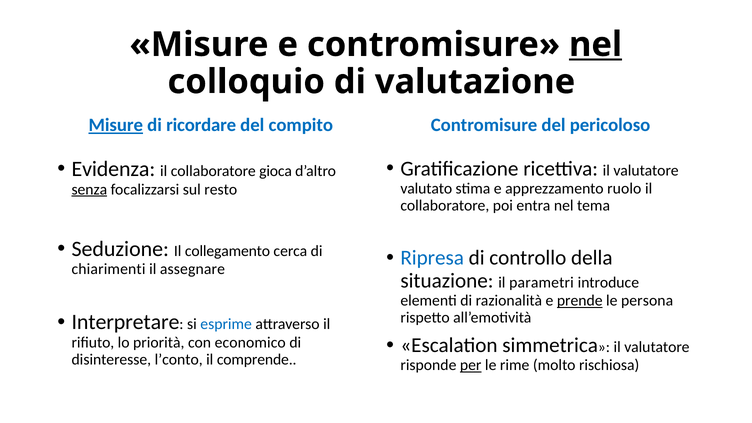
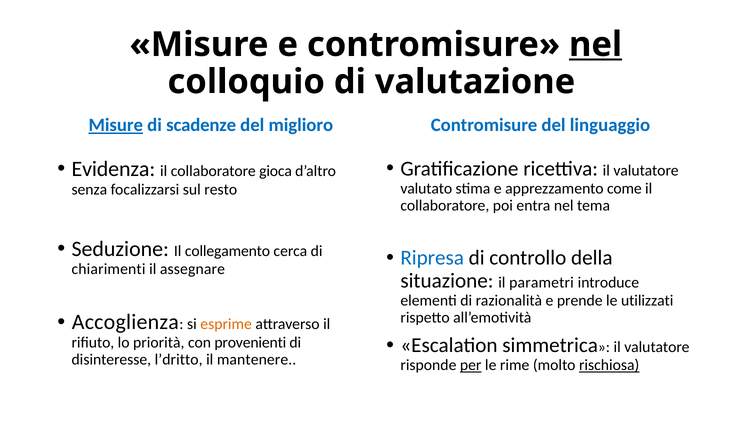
ricordare: ricordare -> scadenze (201, 125)
compito: compito -> miglioro (301, 125)
pericoloso: pericoloso -> linguaggio (610, 125)
ruolo: ruolo -> come (624, 189)
senza underline: present -> none (89, 189)
prende underline: present -> none (580, 301)
persona: persona -> utilizzati (647, 301)
Interpretare: Interpretare -> Accoglienza (125, 322)
esprime colour: blue -> orange (226, 324)
economico: economico -> provenienti (250, 342)
l’conto: l’conto -> l’dritto (179, 359)
comprende: comprende -> mantenere (257, 359)
rischiosa underline: none -> present (609, 365)
